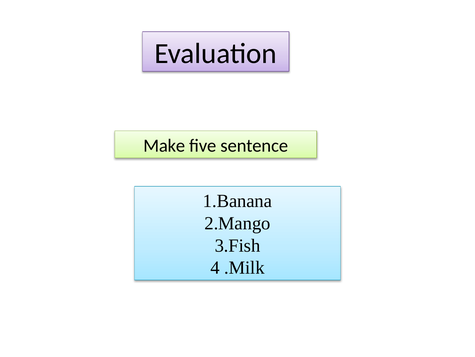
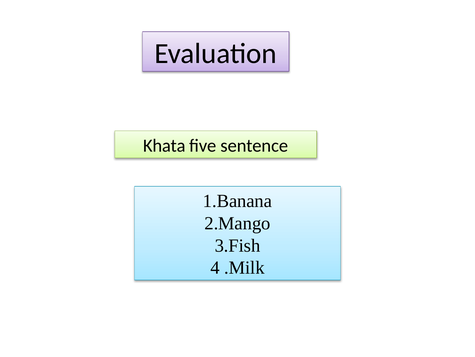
Make: Make -> Khata (164, 145)
